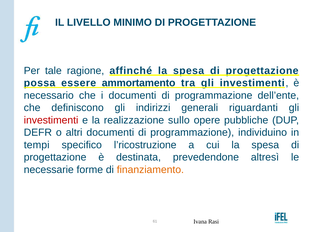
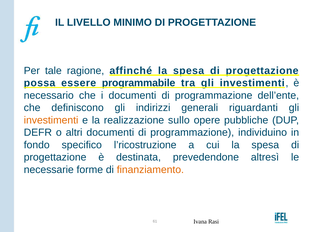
ammortamento: ammortamento -> programmabile (139, 83)
investimenti colour: red -> orange (51, 120)
tempi: tempi -> fondo (37, 145)
